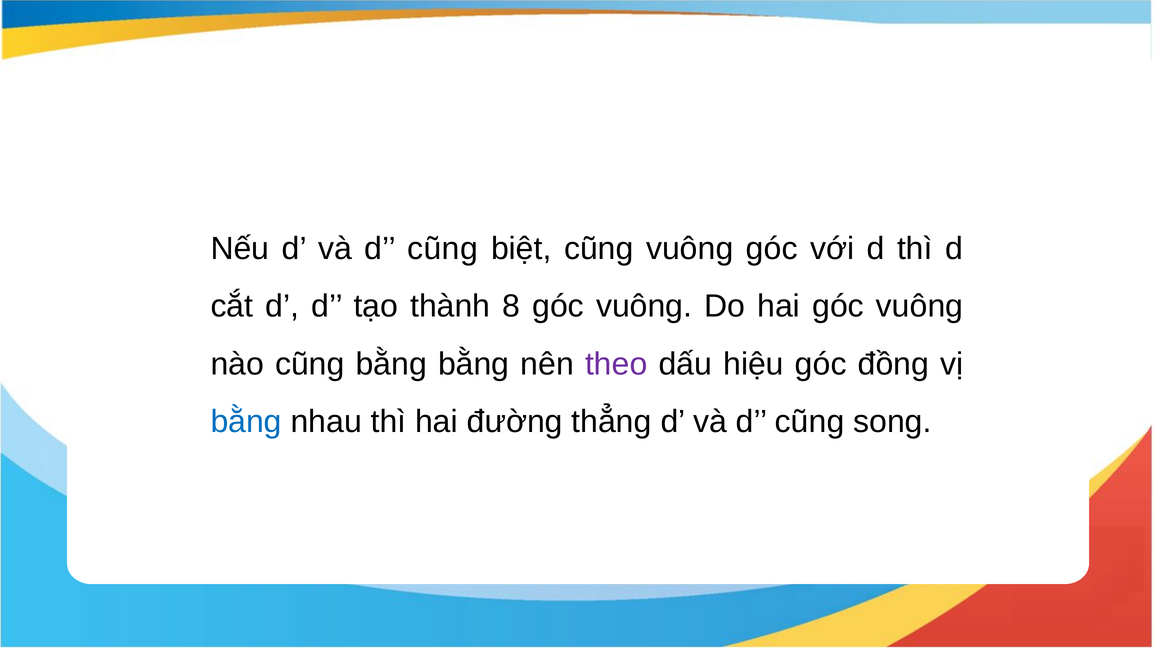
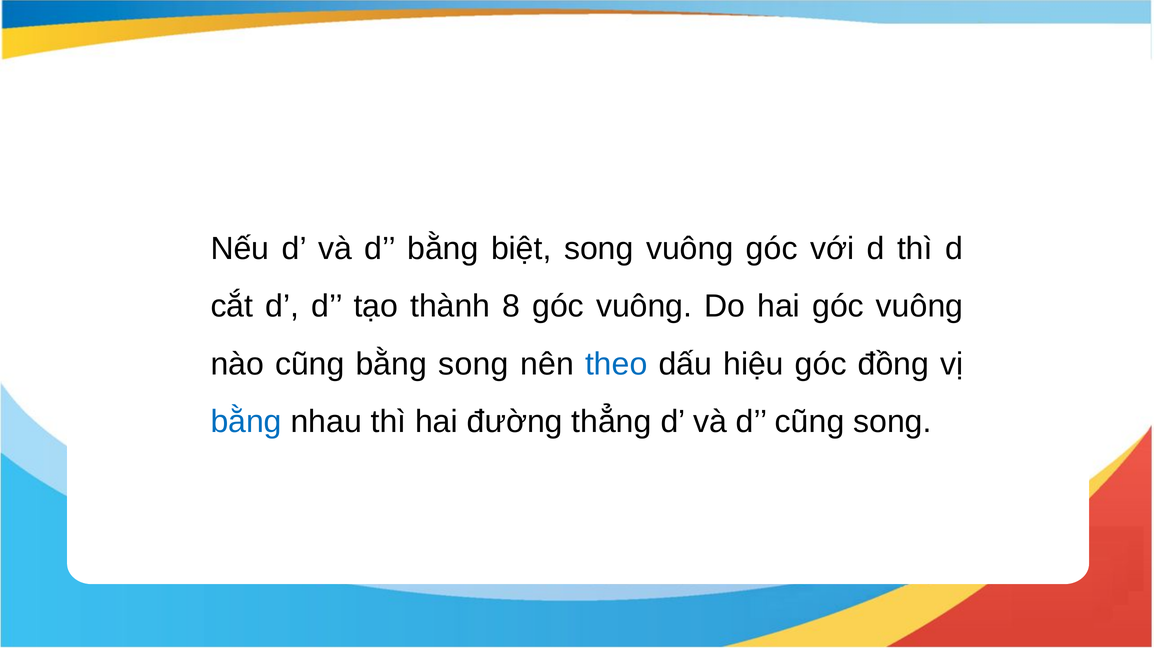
cũng: cũng -> bằng (443, 249)
biệt cũng: cũng -> song (599, 249)
bằng bằng: bằng -> song (474, 364)
theo colour: purple -> blue (616, 364)
